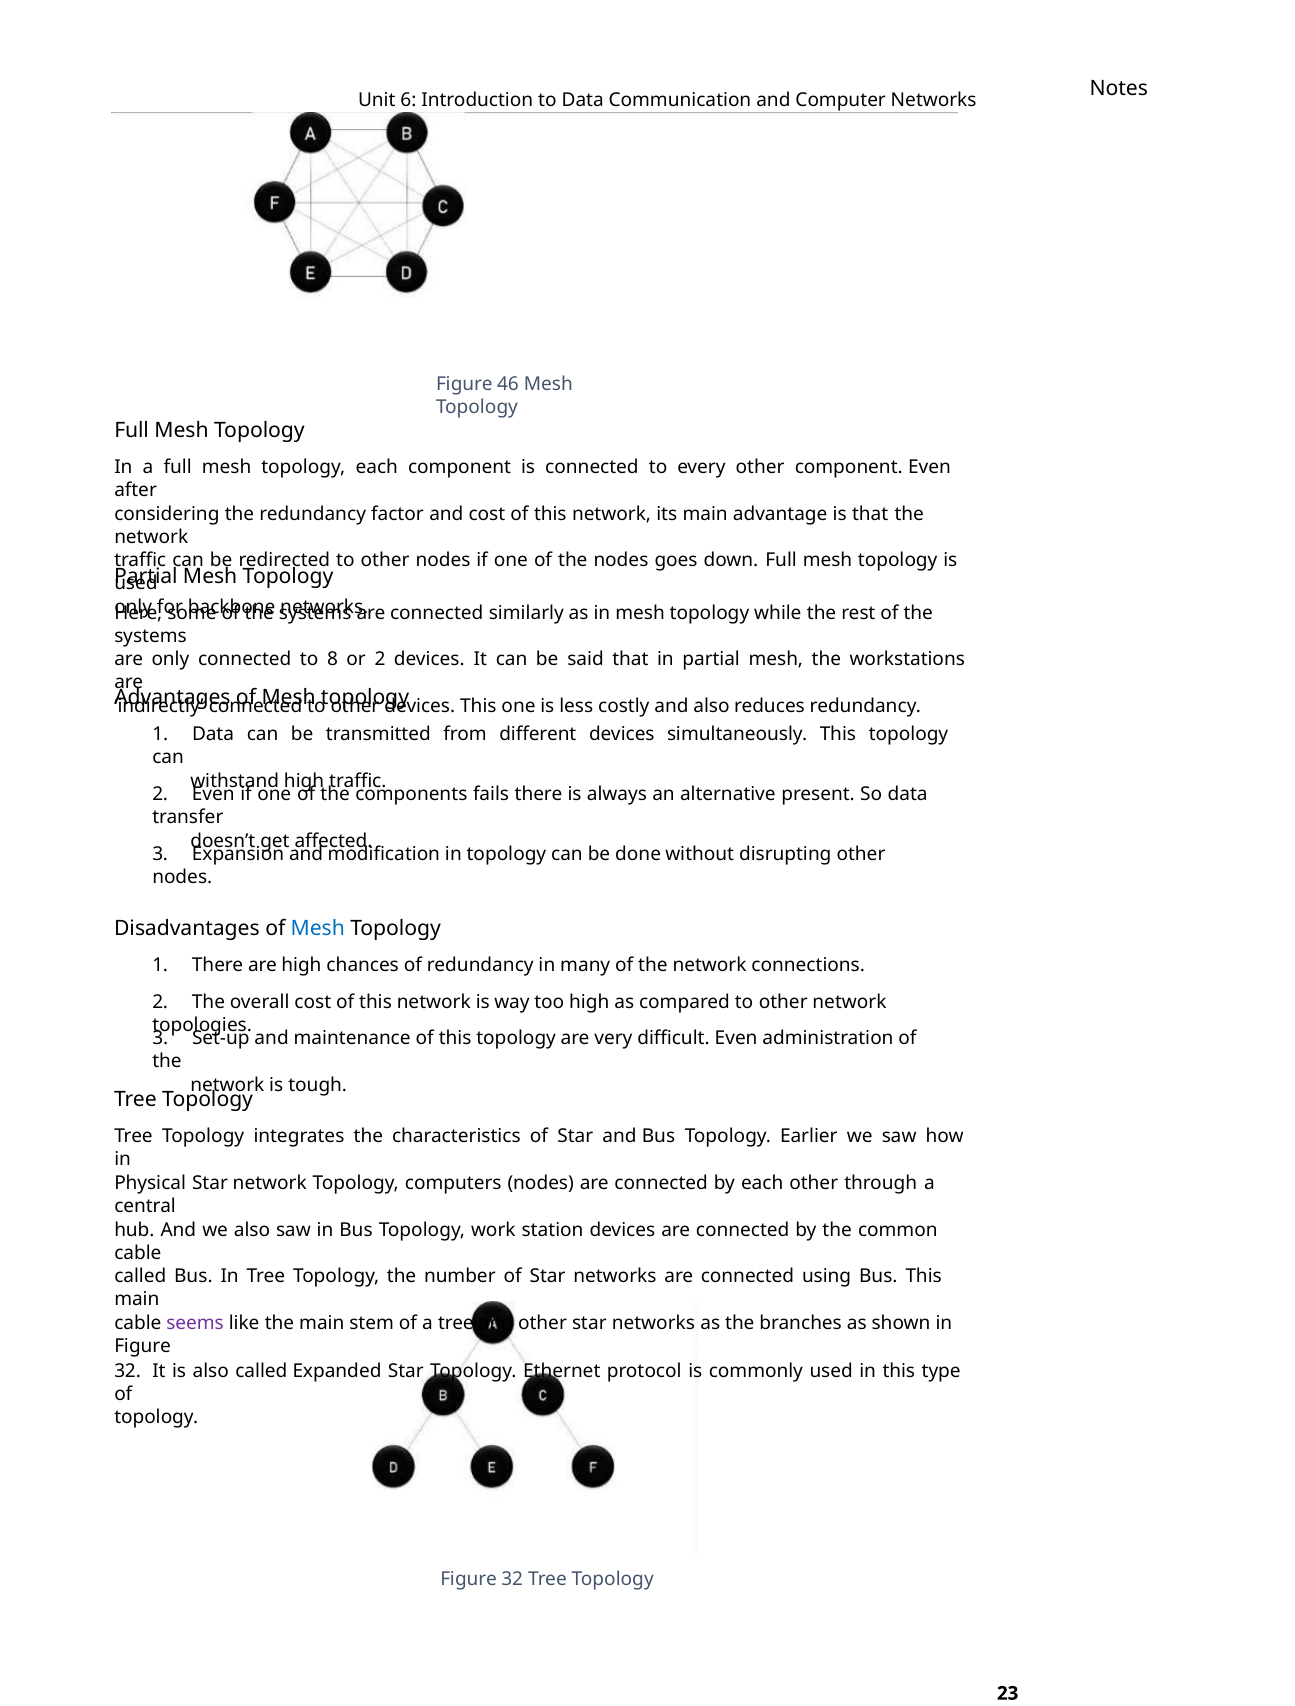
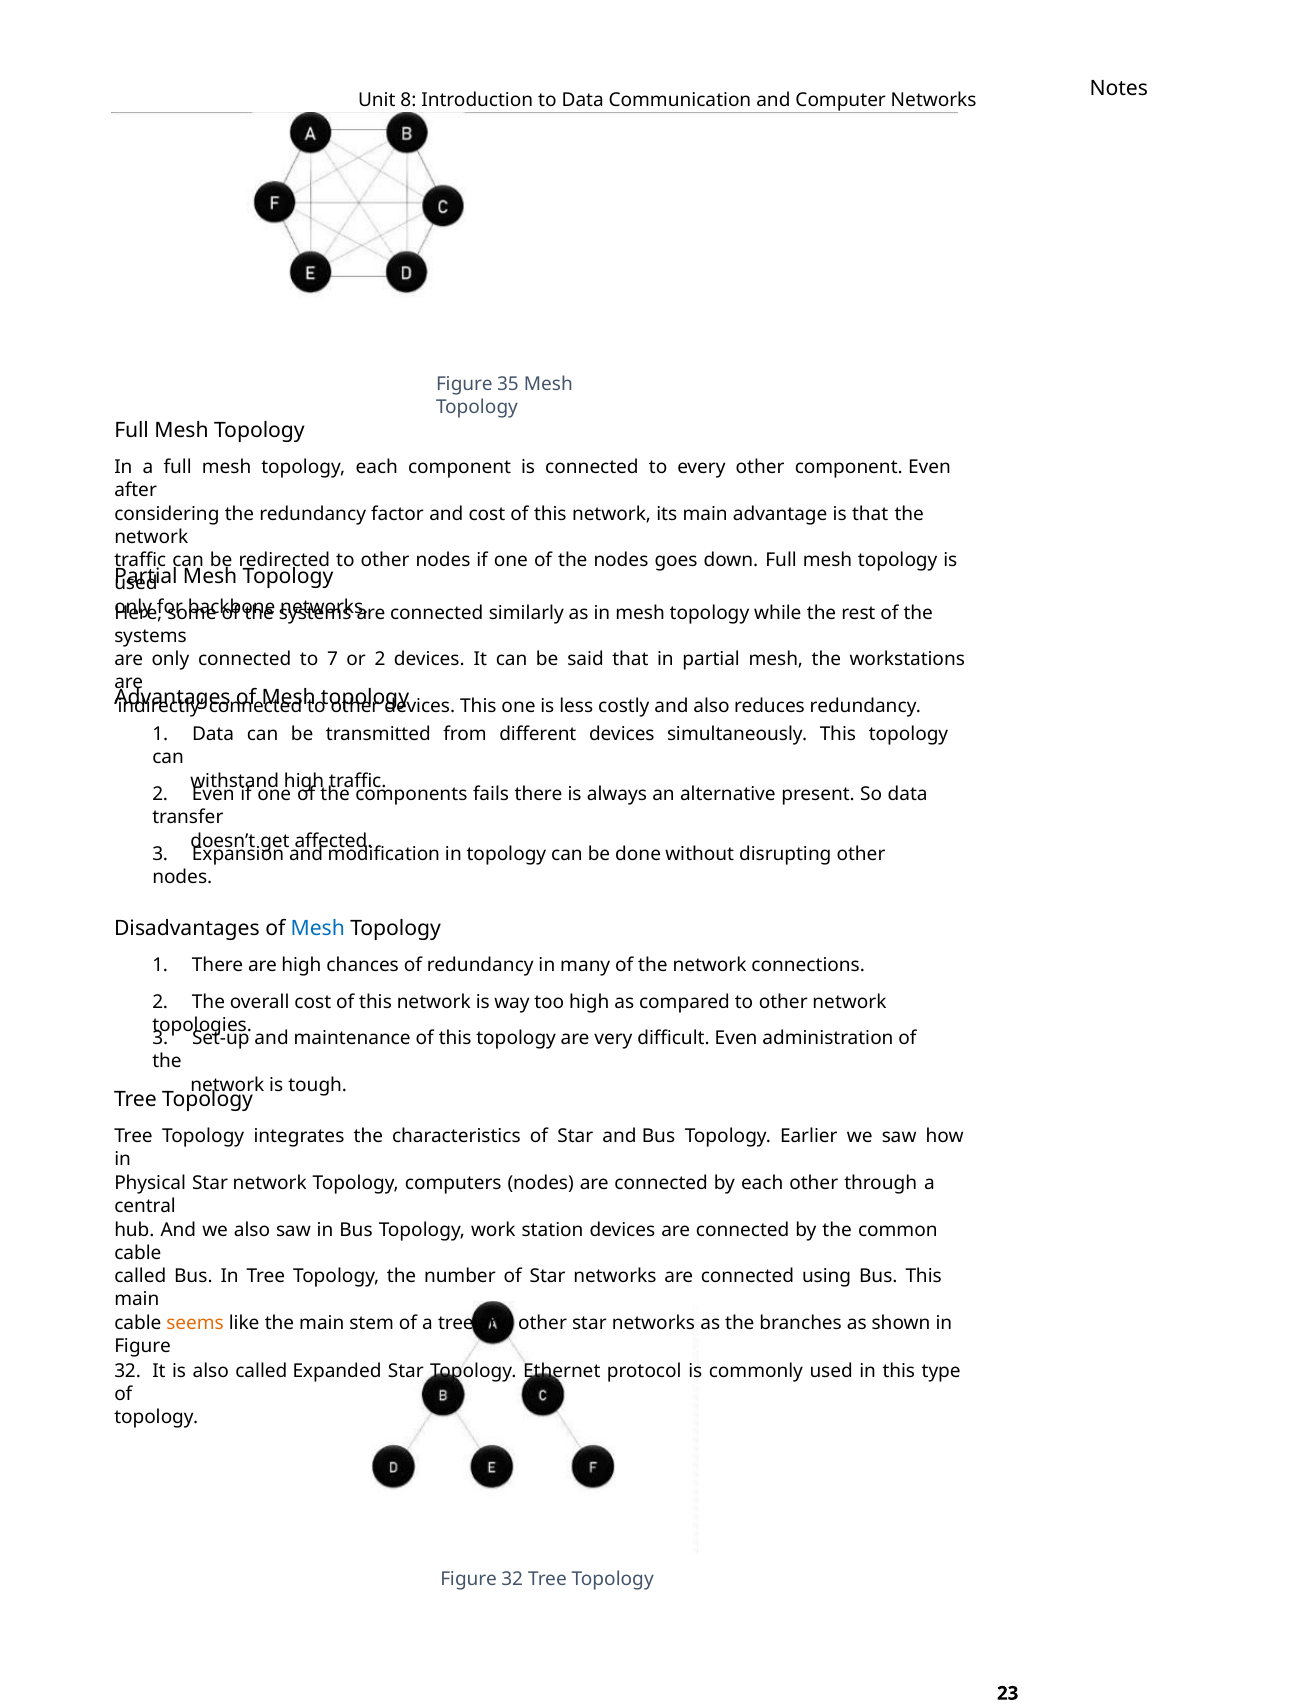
6: 6 -> 8 (408, 100)
46: 46 -> 35 (508, 384)
8: 8 -> 7 (332, 659)
seems colour: purple -> orange (195, 1323)
